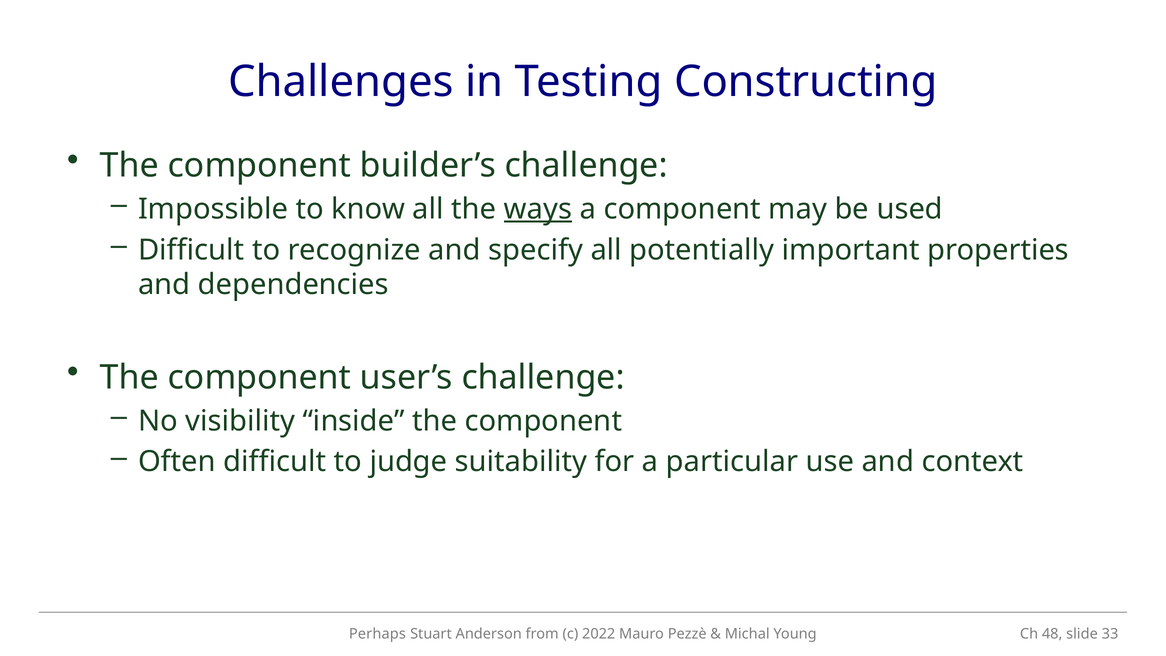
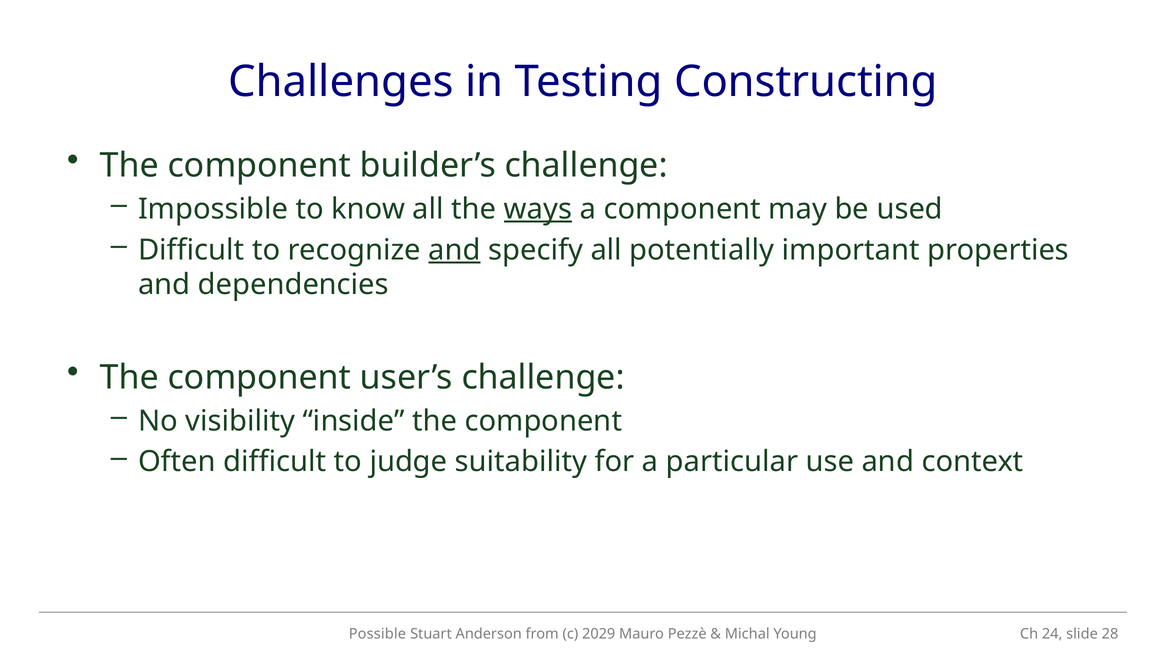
and underline: none -> present (455, 250)
Perhaps: Perhaps -> Possible (377, 634)
2022: 2022 -> 2029 (599, 634)
48: 48 -> 24 (1052, 634)
33: 33 -> 28 (1110, 634)
